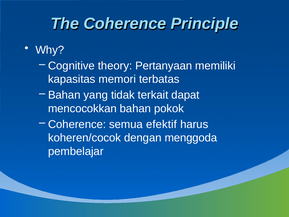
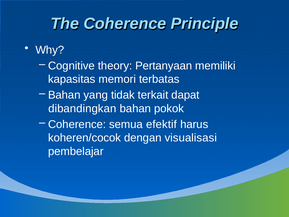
mencocokkan: mencocokkan -> dibandingkan (82, 108)
menggoda: menggoda -> visualisasi (191, 138)
